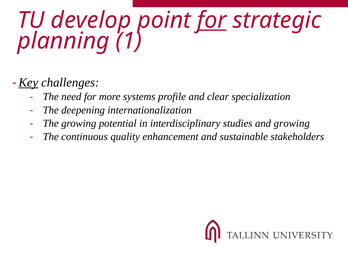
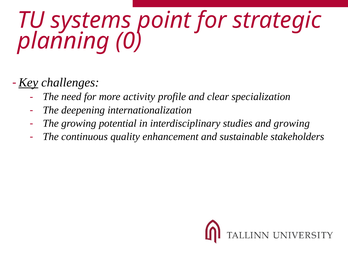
develop: develop -> systems (91, 20)
for underline: present -> none (212, 20)
1: 1 -> 0 (129, 41)
systems: systems -> activity (139, 97)
